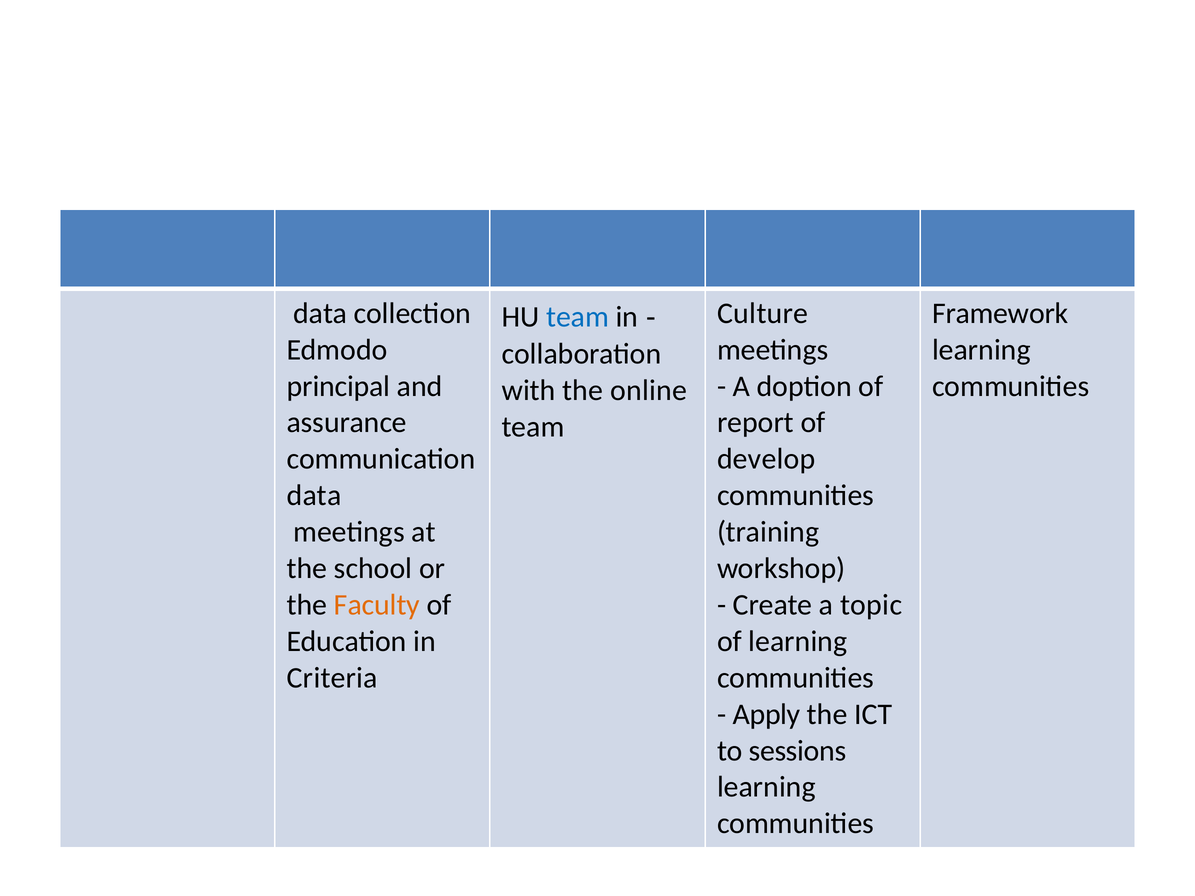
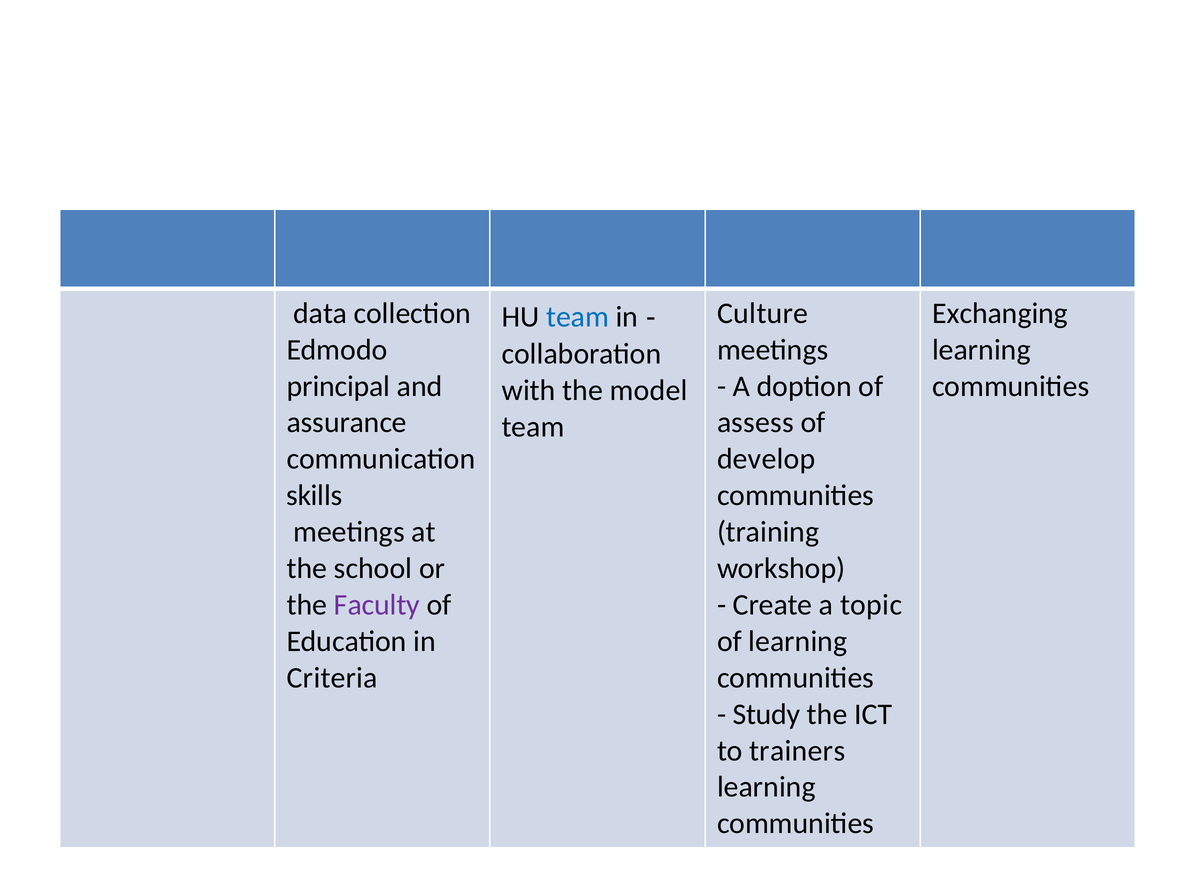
Framework: Framework -> Exchanging (1000, 313)
online: online -> model (649, 390)
report: report -> assess (755, 423)
data: data -> skills (314, 496)
Faculty colour: orange -> purple (377, 605)
Apply: Apply -> Study (767, 714)
sessions: sessions -> trainers (797, 751)
